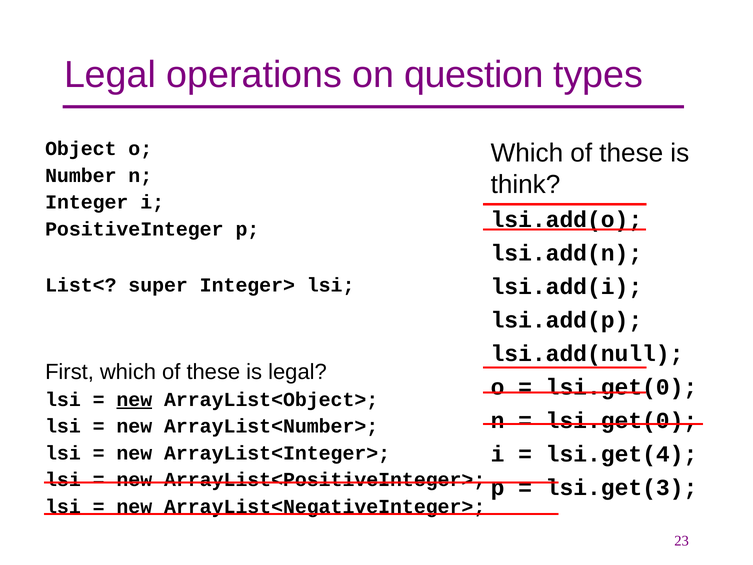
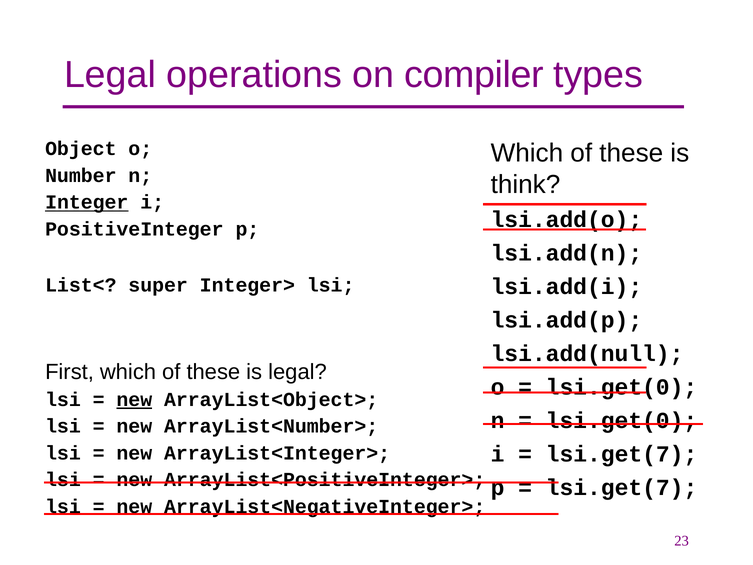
question: question -> compiler (474, 75)
Integer underline: none -> present (87, 202)
lsi.get(4: lsi.get(4 -> lsi.get(7 (622, 454)
lsi.get(3: lsi.get(3 -> lsi.get(7 (622, 487)
